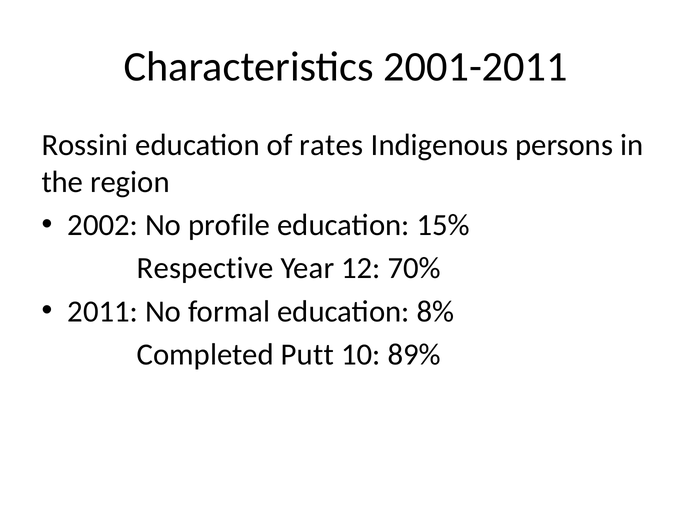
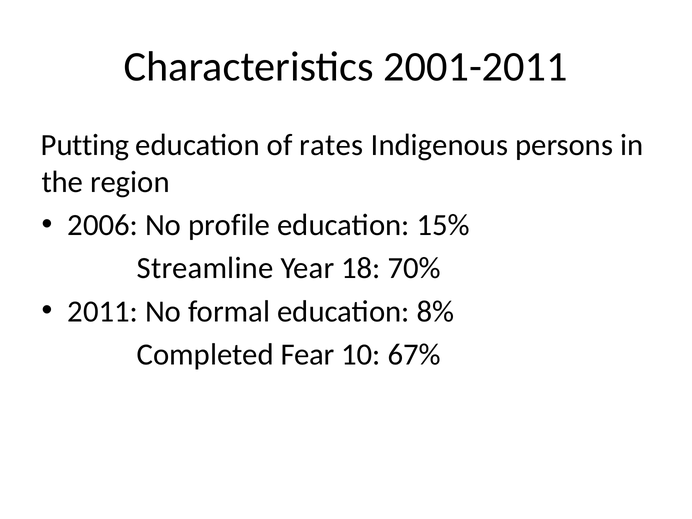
Rossini: Rossini -> Putting (85, 145)
2002: 2002 -> 2006 (103, 225)
Respective: Respective -> Streamline (205, 268)
12: 12 -> 18 (361, 268)
Putt: Putt -> Fear (308, 355)
89%: 89% -> 67% (414, 355)
